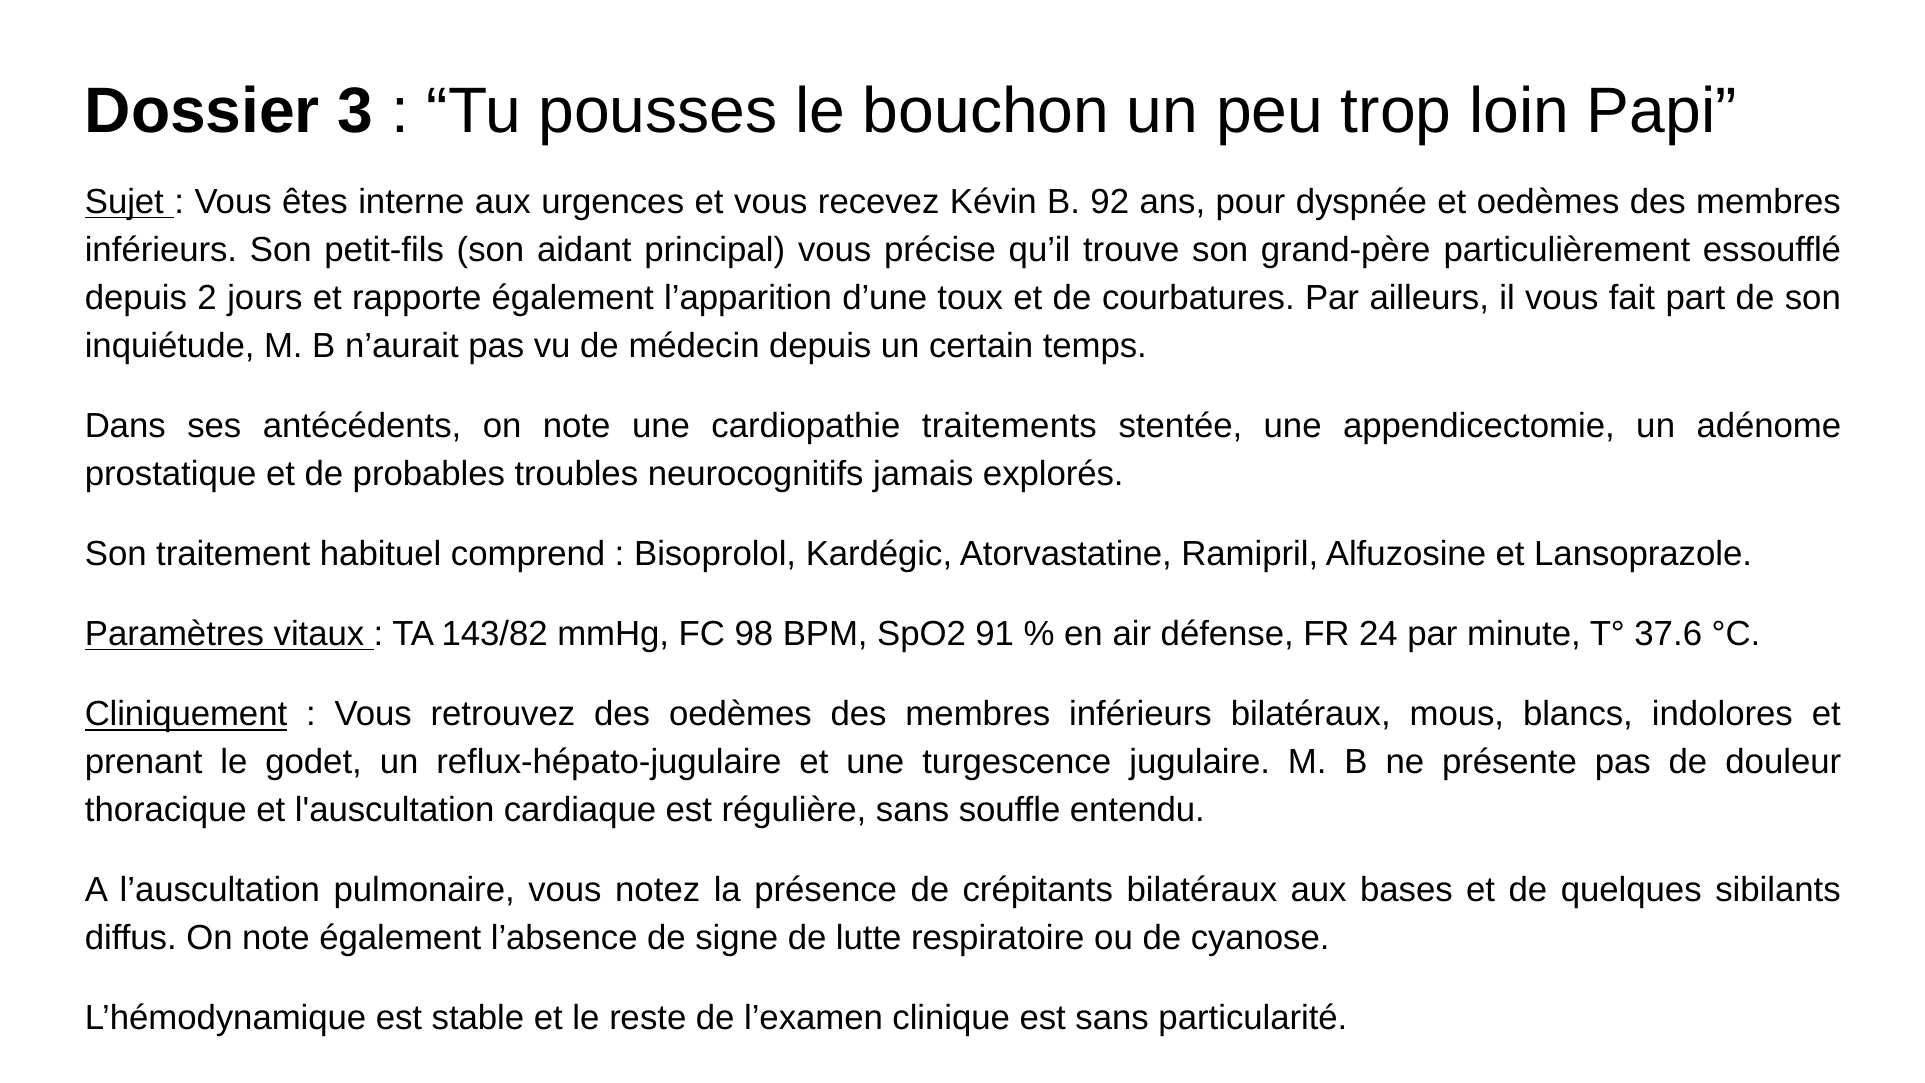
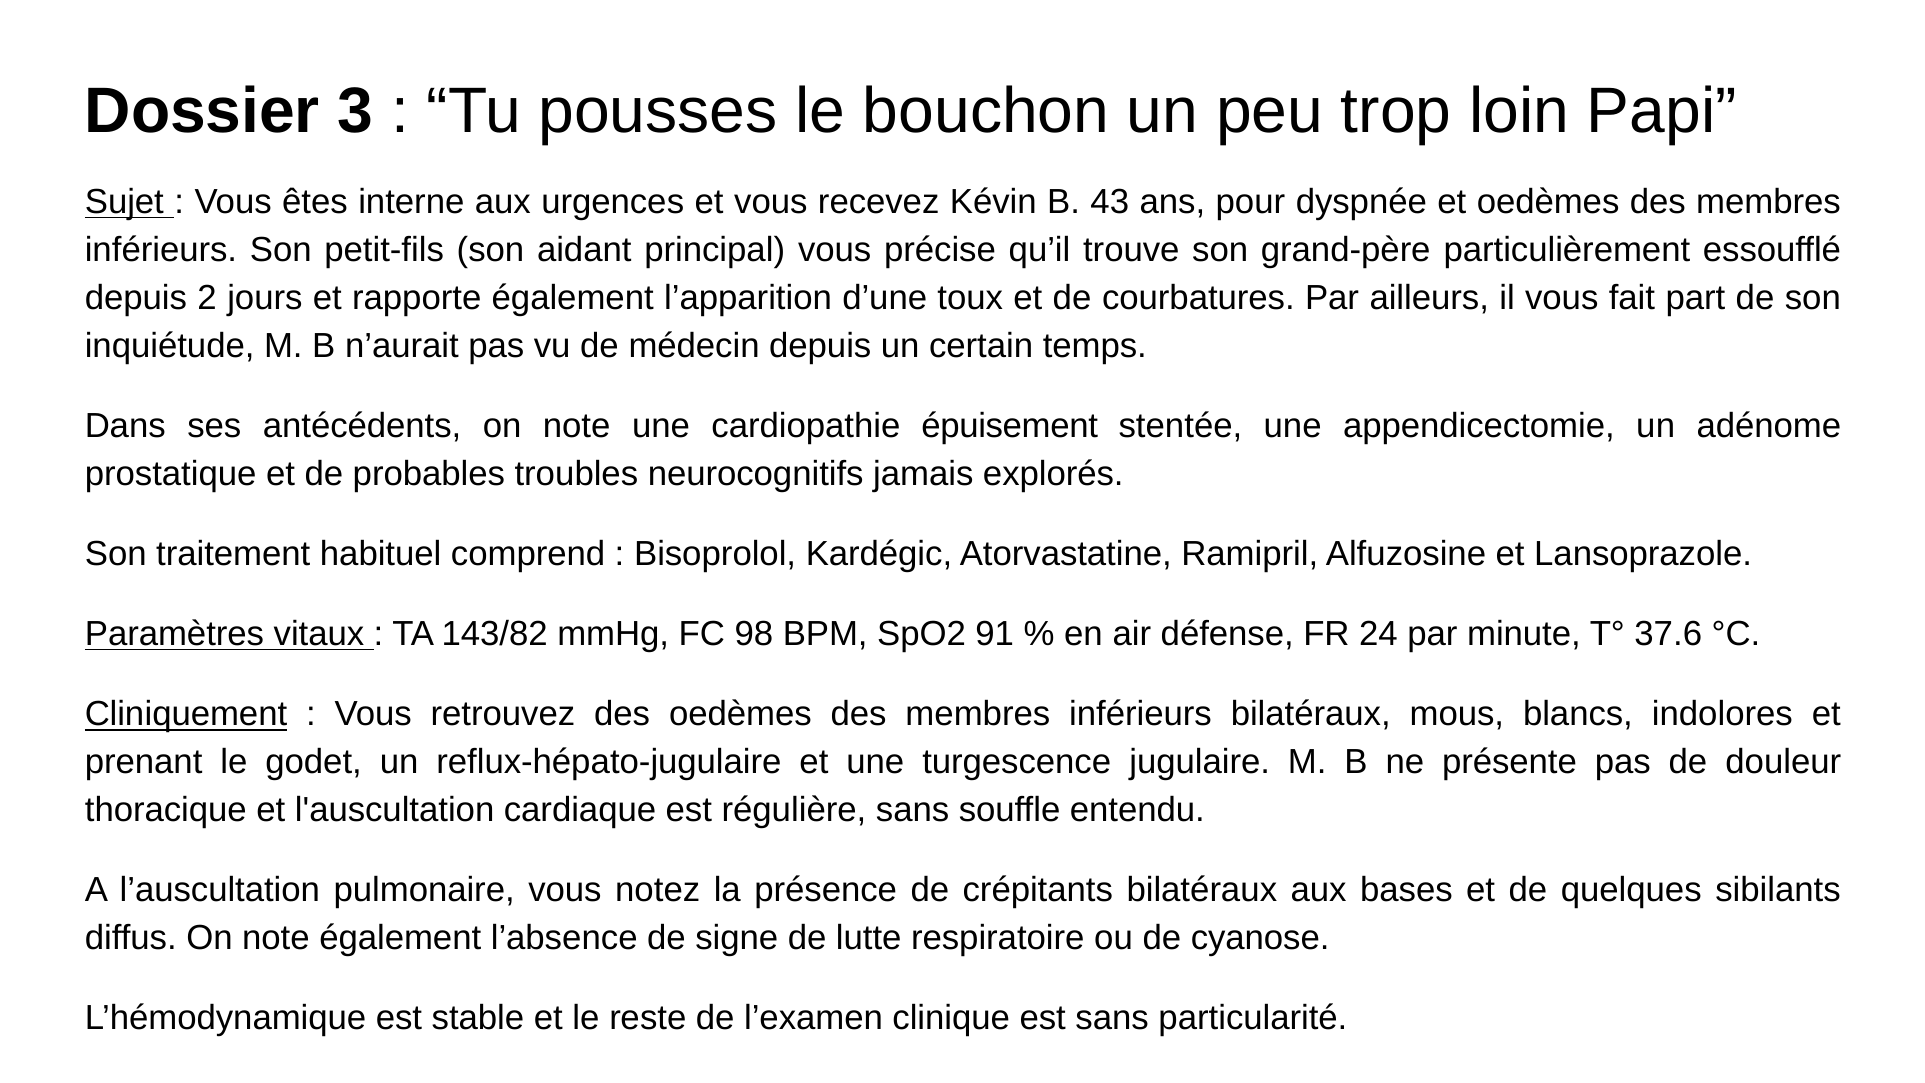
92: 92 -> 43 (1110, 202)
traitements: traitements -> épuisement (1010, 426)
